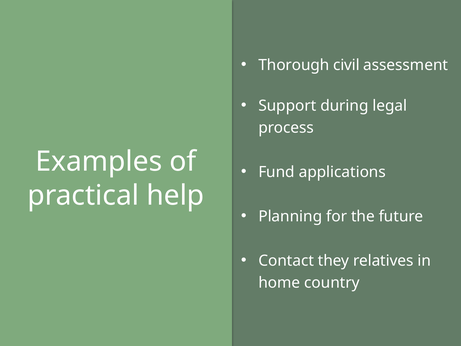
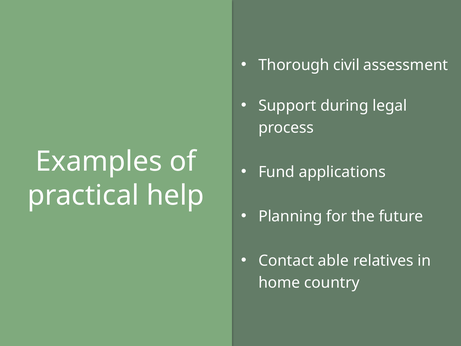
they: they -> able (333, 260)
